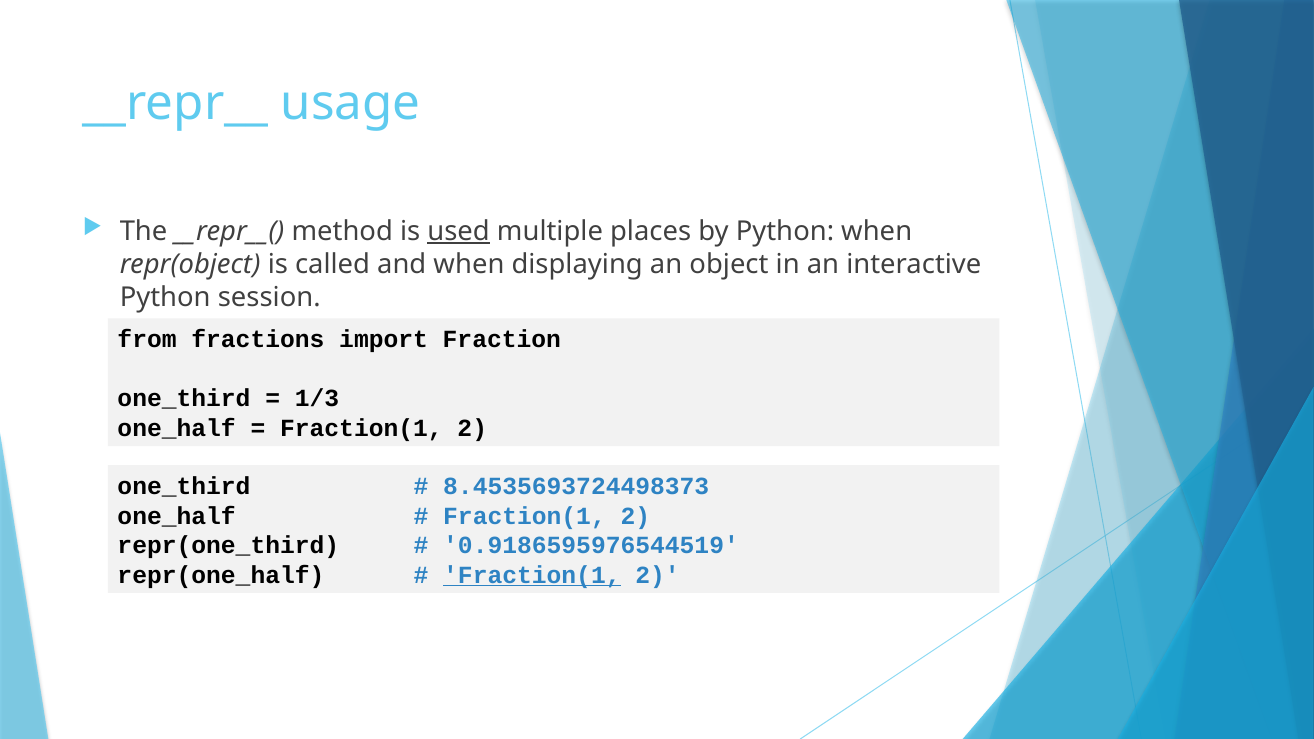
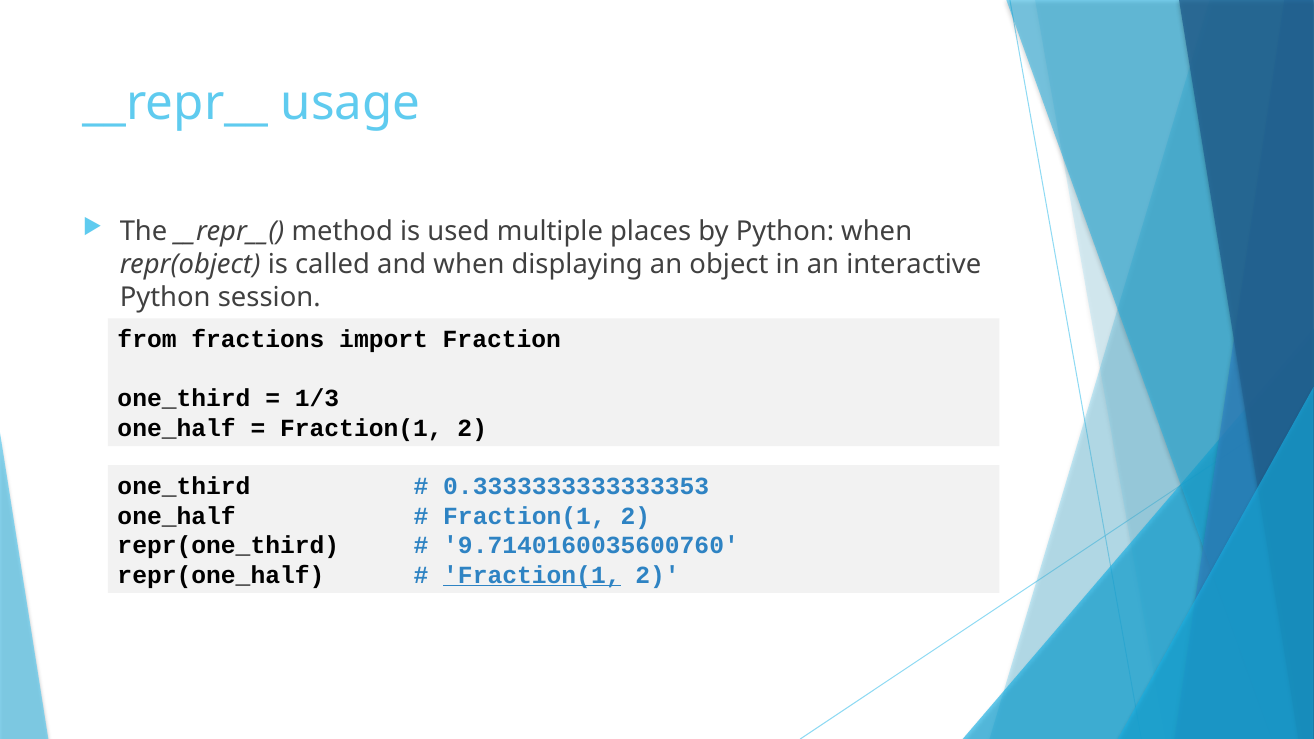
used underline: present -> none (459, 231)
8.4535693724498373: 8.4535693724498373 -> 0.3333333333333353 (576, 487)
0.9186595976544519: 0.9186595976544519 -> 9.7140160035600760 (591, 546)
